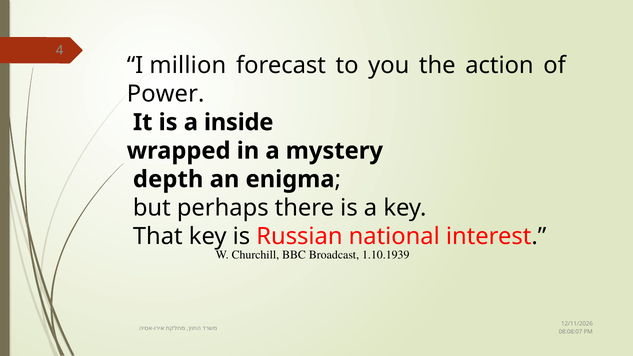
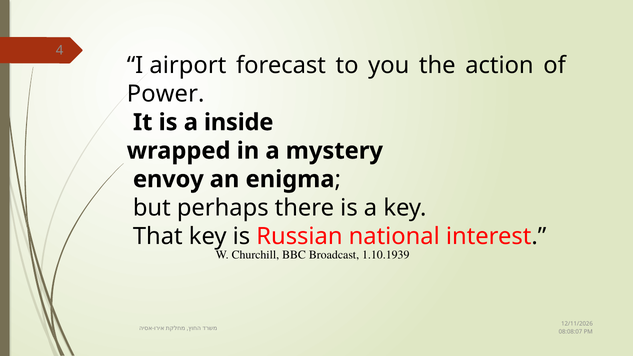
million: million -> airport (188, 65)
depth: depth -> envoy (168, 179)
